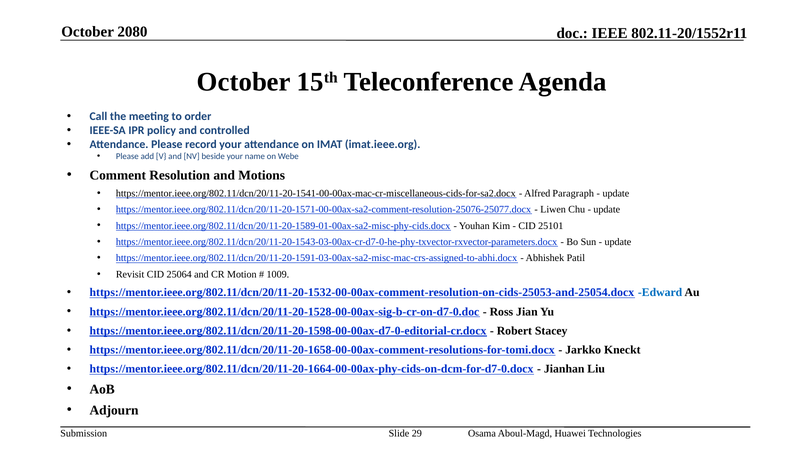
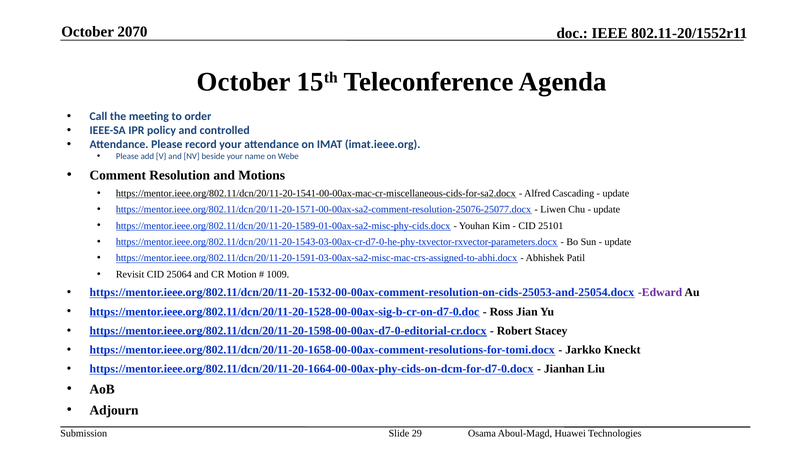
2080: 2080 -> 2070 (132, 32)
Paragraph: Paragraph -> Cascading (573, 193)
Edward colour: blue -> purple (660, 293)
